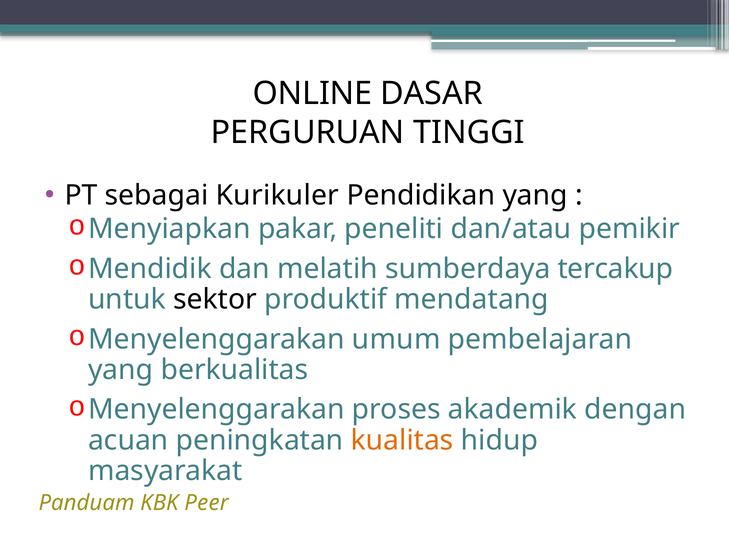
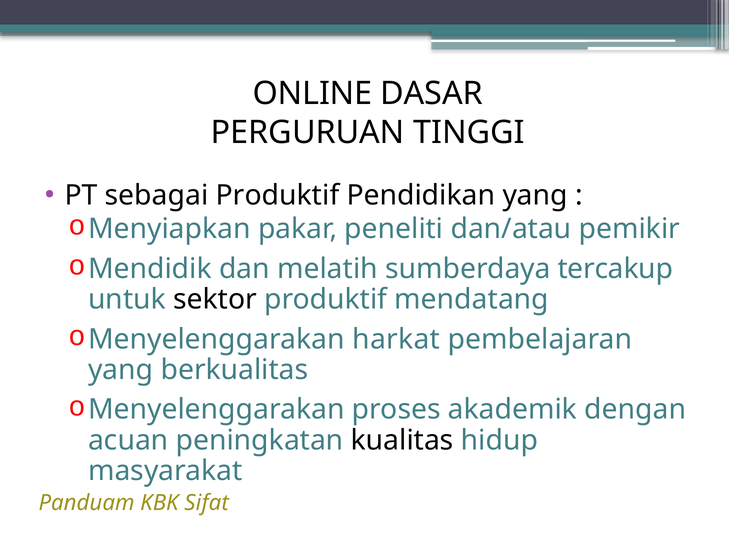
sebagai Kurikuler: Kurikuler -> Produktif (277, 195)
umum: umum -> harkat (396, 339)
kualitas colour: orange -> black (402, 440)
Peer: Peer -> Sifat (207, 503)
